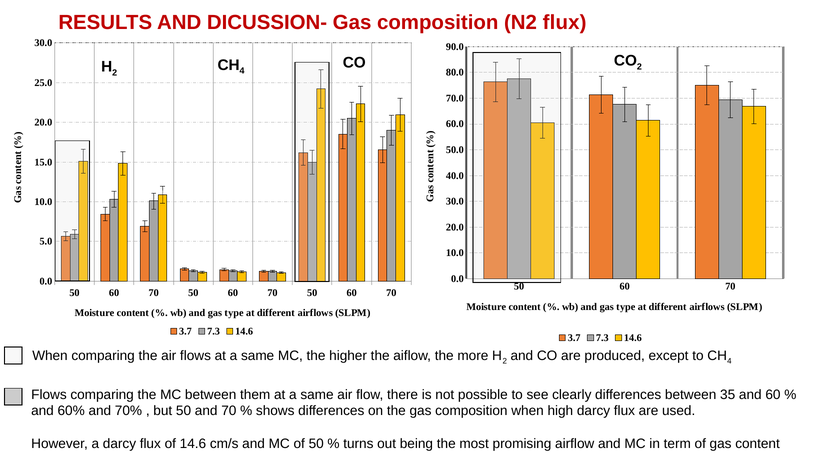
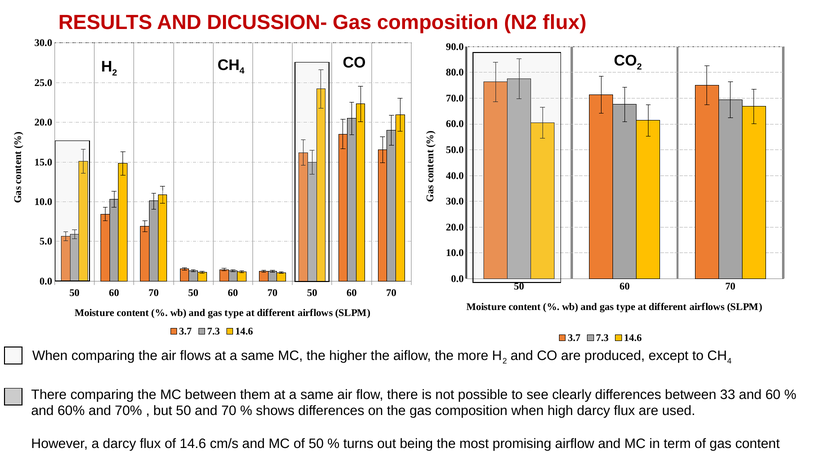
Flows: Flows -> There (49, 394)
35: 35 -> 33 (728, 394)
